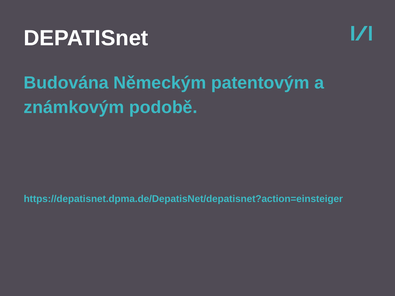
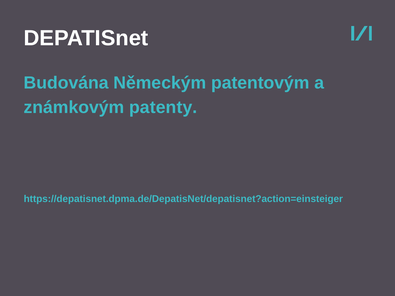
podobě: podobě -> patenty (163, 107)
